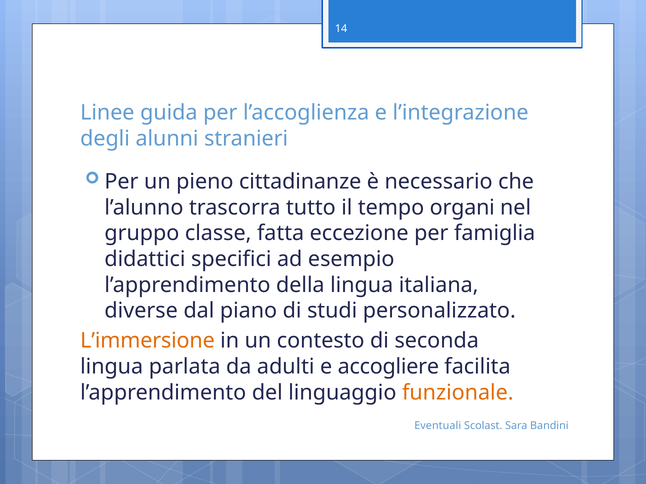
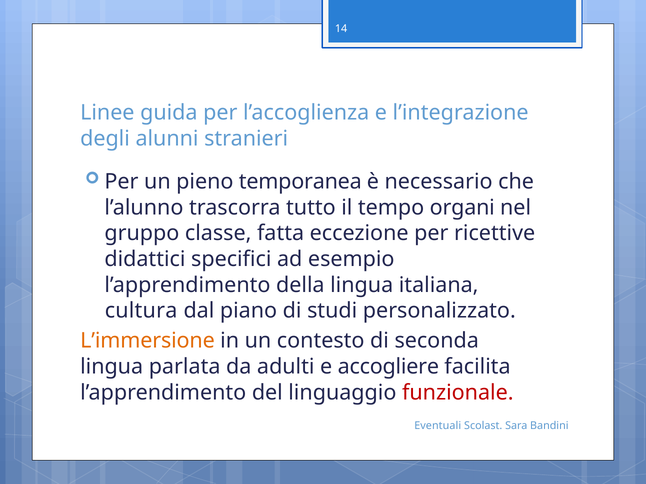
cittadinanze: cittadinanze -> temporanea (300, 182)
famiglia: famiglia -> ricettive (495, 234)
diverse: diverse -> cultura (141, 311)
funzionale colour: orange -> red (458, 393)
